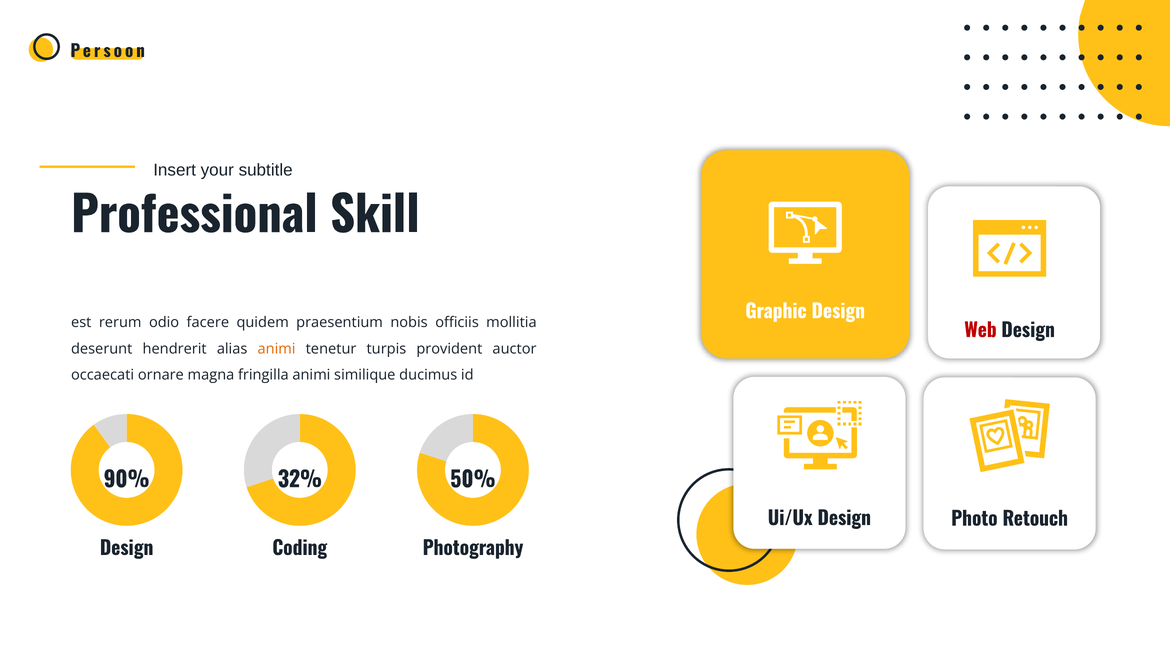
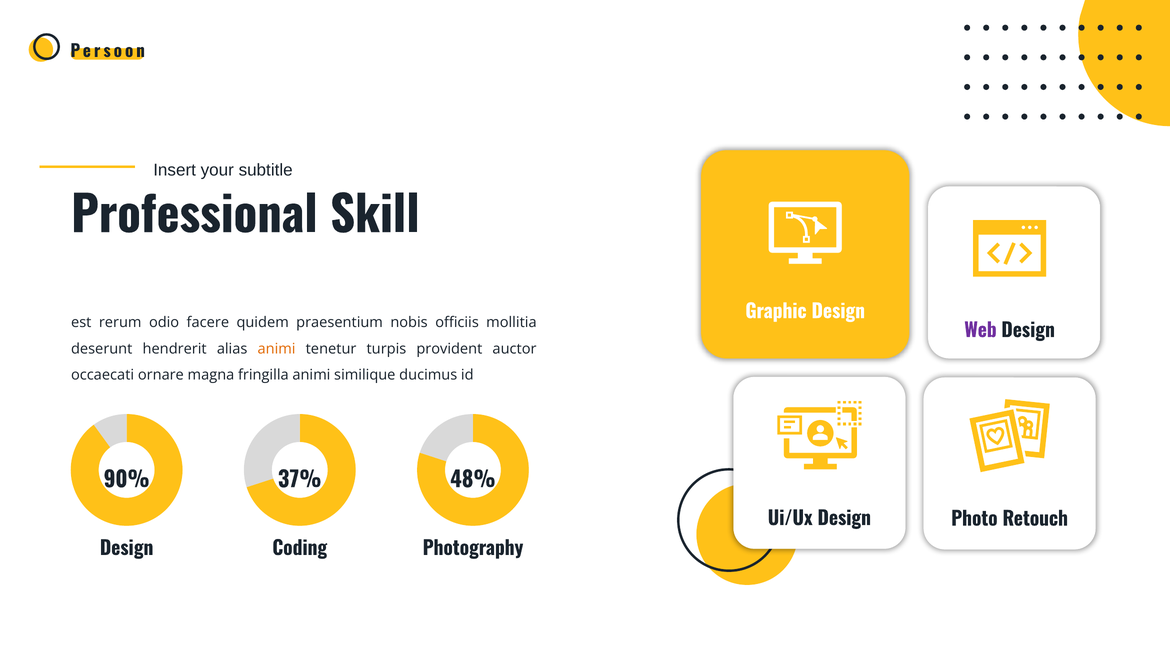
Web colour: red -> purple (980, 331)
32%: 32% -> 37% (300, 480)
50%: 50% -> 48% (473, 480)
